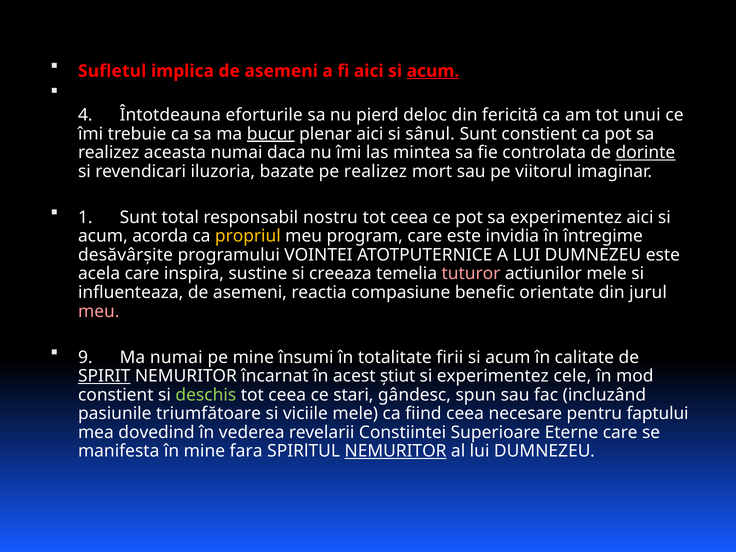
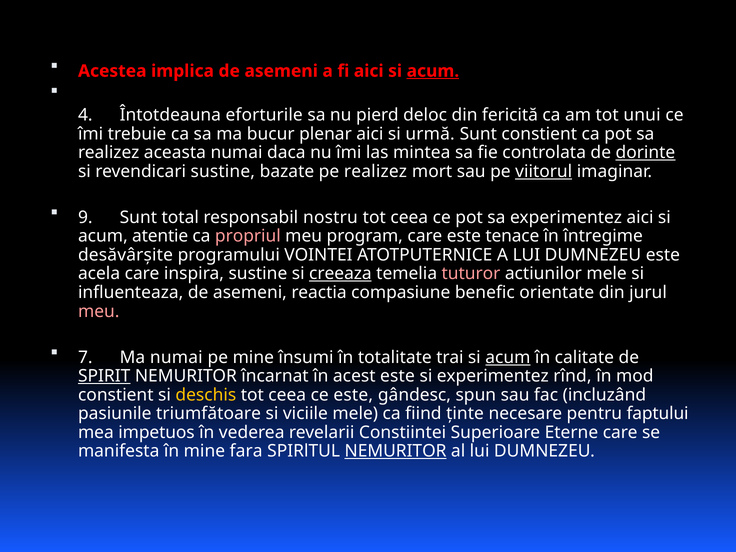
Sufletul: Sufletul -> Acestea (112, 71)
bucur underline: present -> none (271, 134)
sânul: sânul -> urmă (430, 134)
revendicari iluzoria: iluzoria -> sustine (223, 171)
viitorul underline: none -> present (544, 171)
1: 1 -> 9 (85, 217)
acorda: acorda -> atentie (160, 236)
propriul colour: yellow -> pink (248, 236)
invidia: invidia -> tenace (512, 236)
creeaza underline: none -> present (340, 274)
9: 9 -> 7 (85, 357)
firii: firii -> trai (450, 357)
acum underline: none -> present (508, 357)
acest ştiut: ştiut -> este (397, 376)
cele: cele -> rînd (572, 376)
deschis colour: light green -> yellow (206, 395)
ce stari: stari -> este (353, 395)
fiind ceea: ceea -> ţinte (465, 414)
dovedind: dovedind -> impetuos (157, 432)
